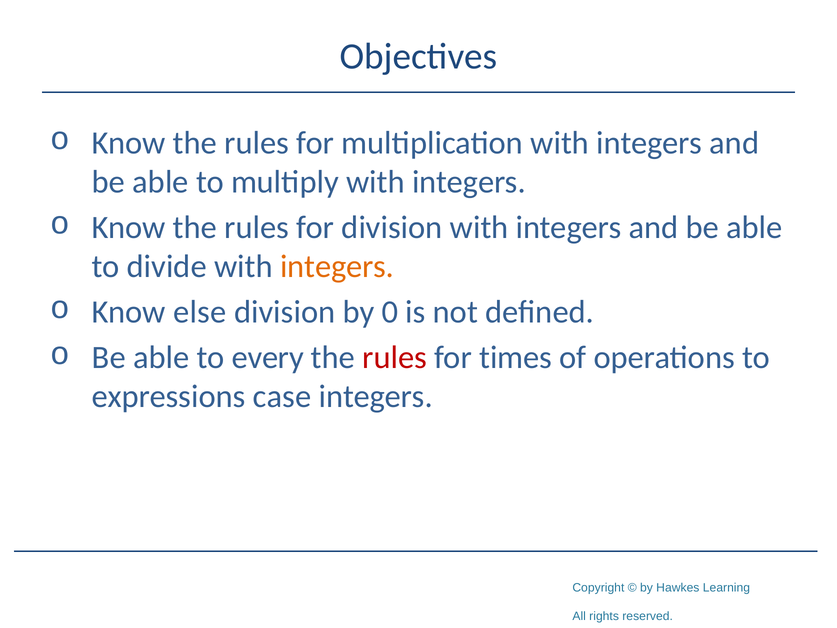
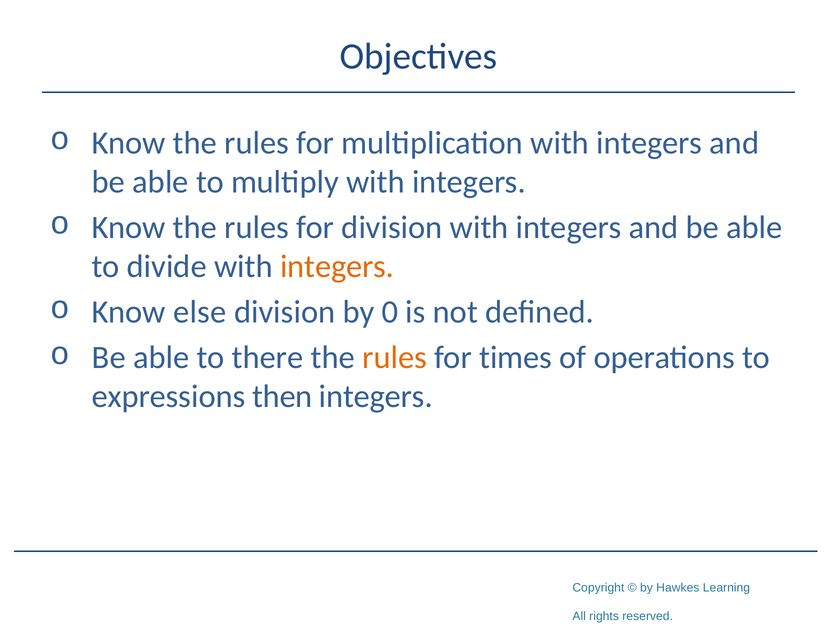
every: every -> there (268, 358)
rules colour: red -> orange (395, 358)
case: case -> then (282, 397)
